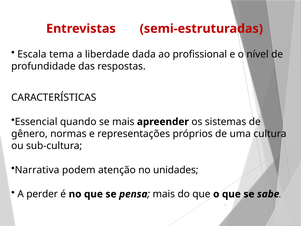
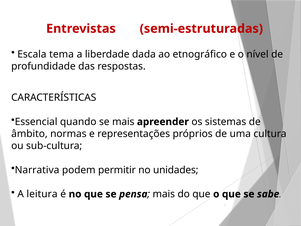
profissional: profissional -> etnográfico (200, 54)
gênero: gênero -> âmbito (29, 134)
atenção: atenção -> permitir (117, 170)
perder: perder -> leitura (42, 194)
